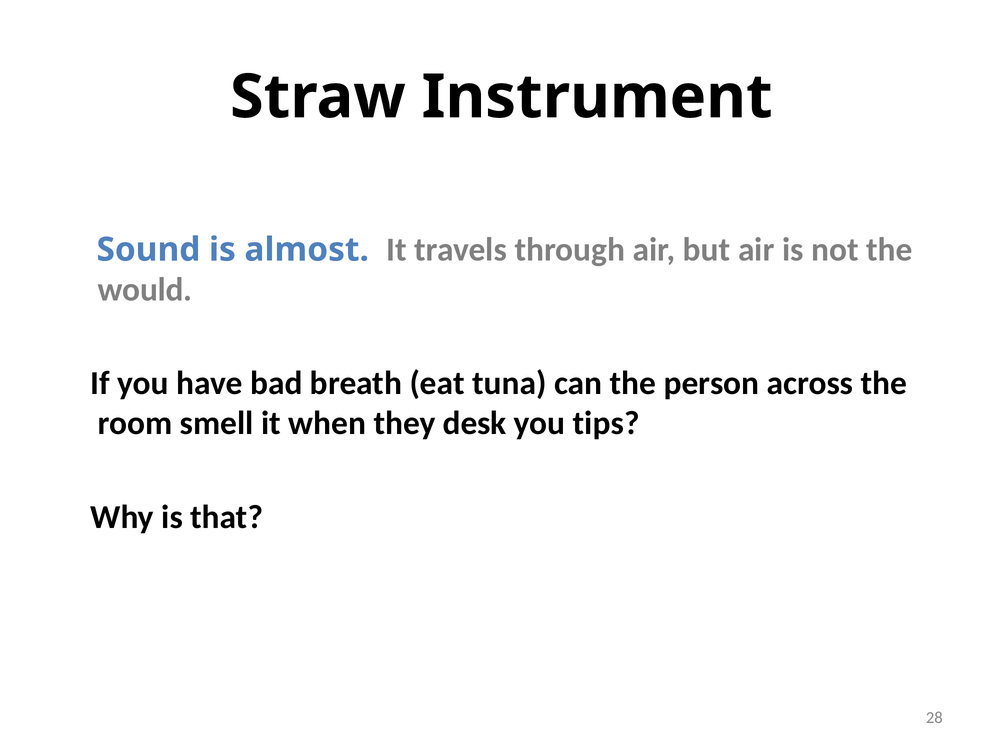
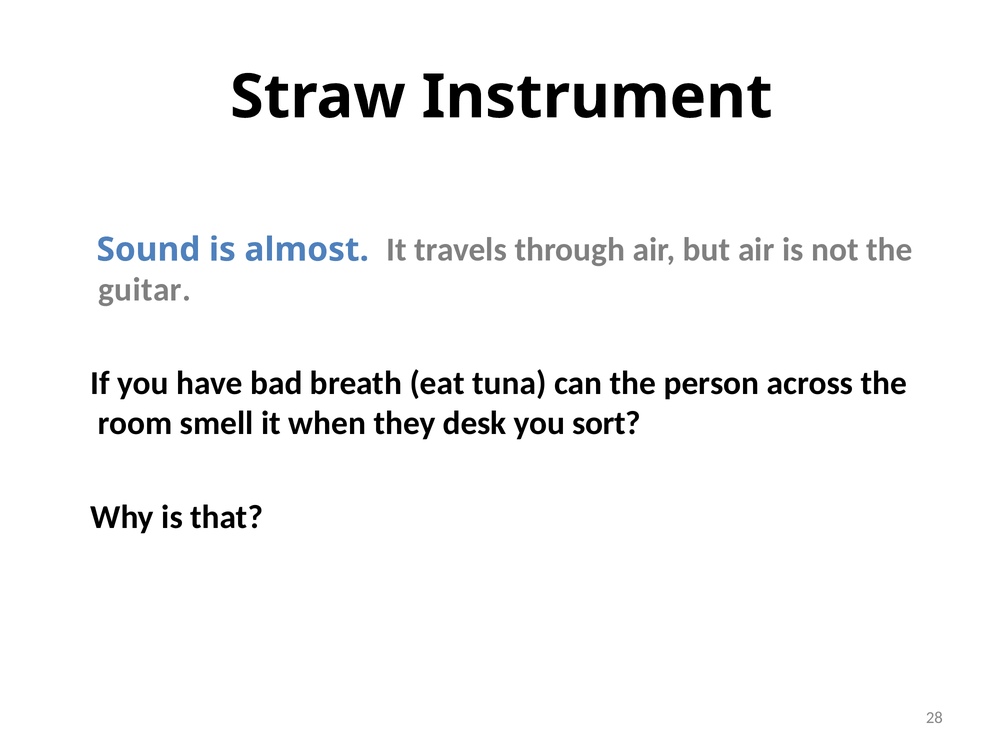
would: would -> guitar (145, 290)
tips: tips -> sort (606, 424)
